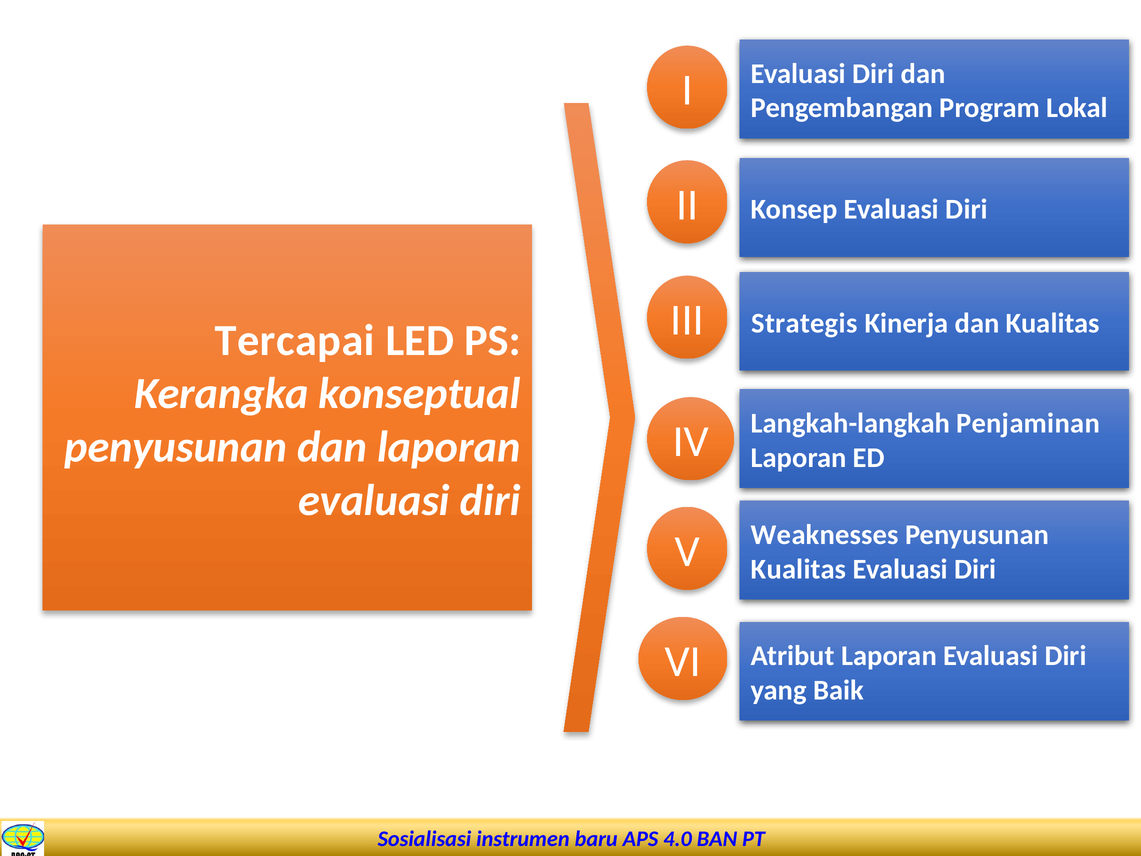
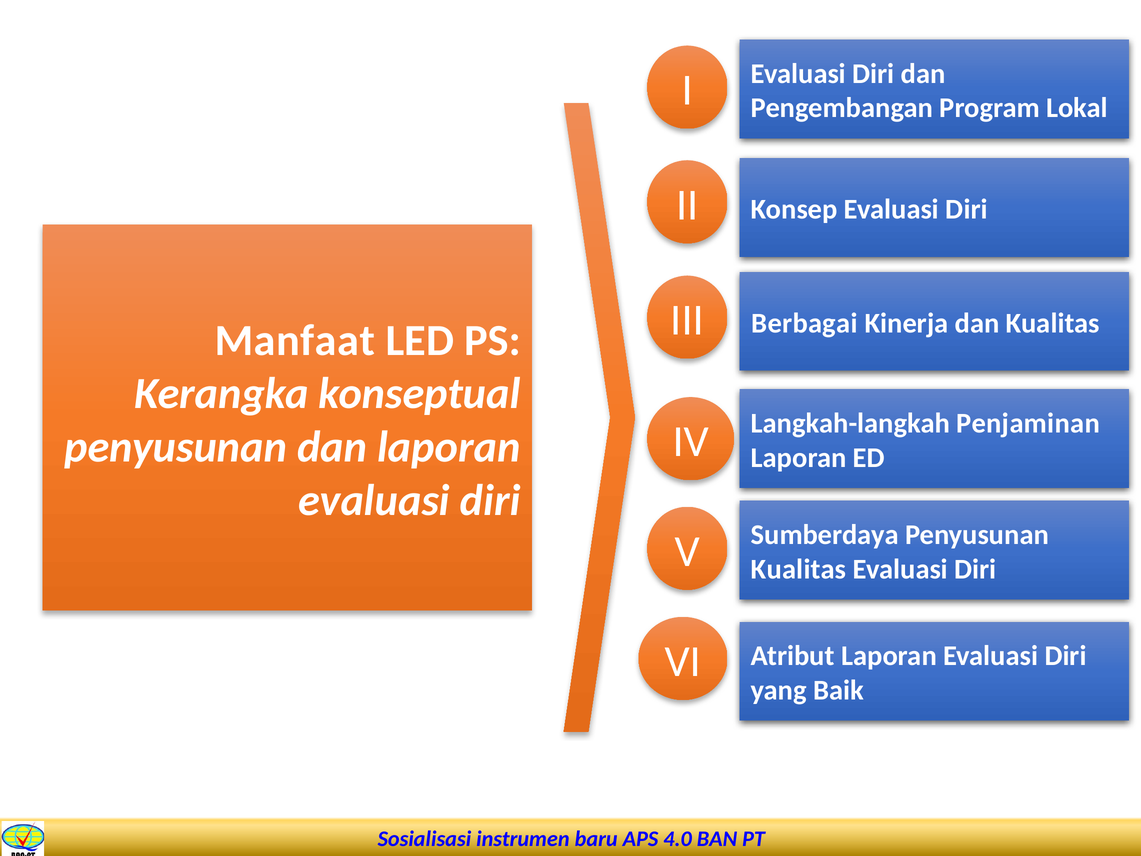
Strategis: Strategis -> Berbagai (804, 323)
Tercapai: Tercapai -> Manfaat (295, 340)
Weaknesses: Weaknesses -> Sumberdaya (825, 535)
